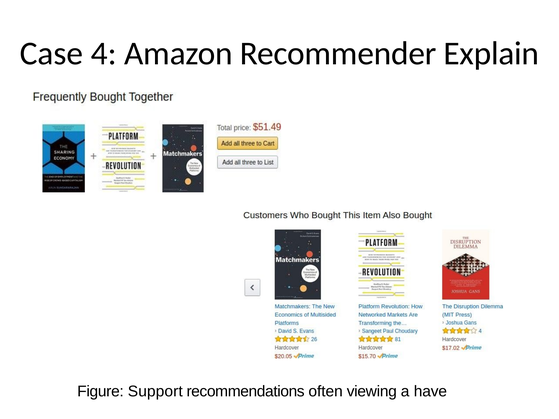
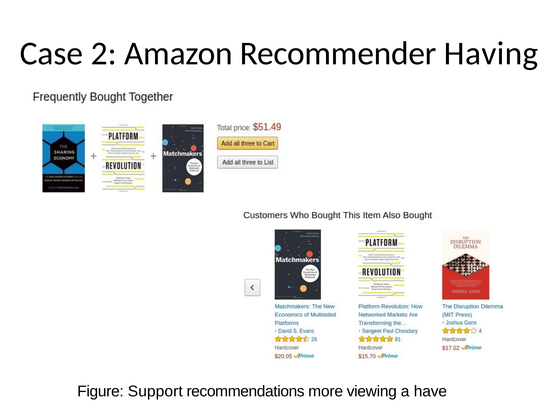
4: 4 -> 2 (104, 54)
Explain: Explain -> Having (491, 54)
often: often -> more (326, 392)
